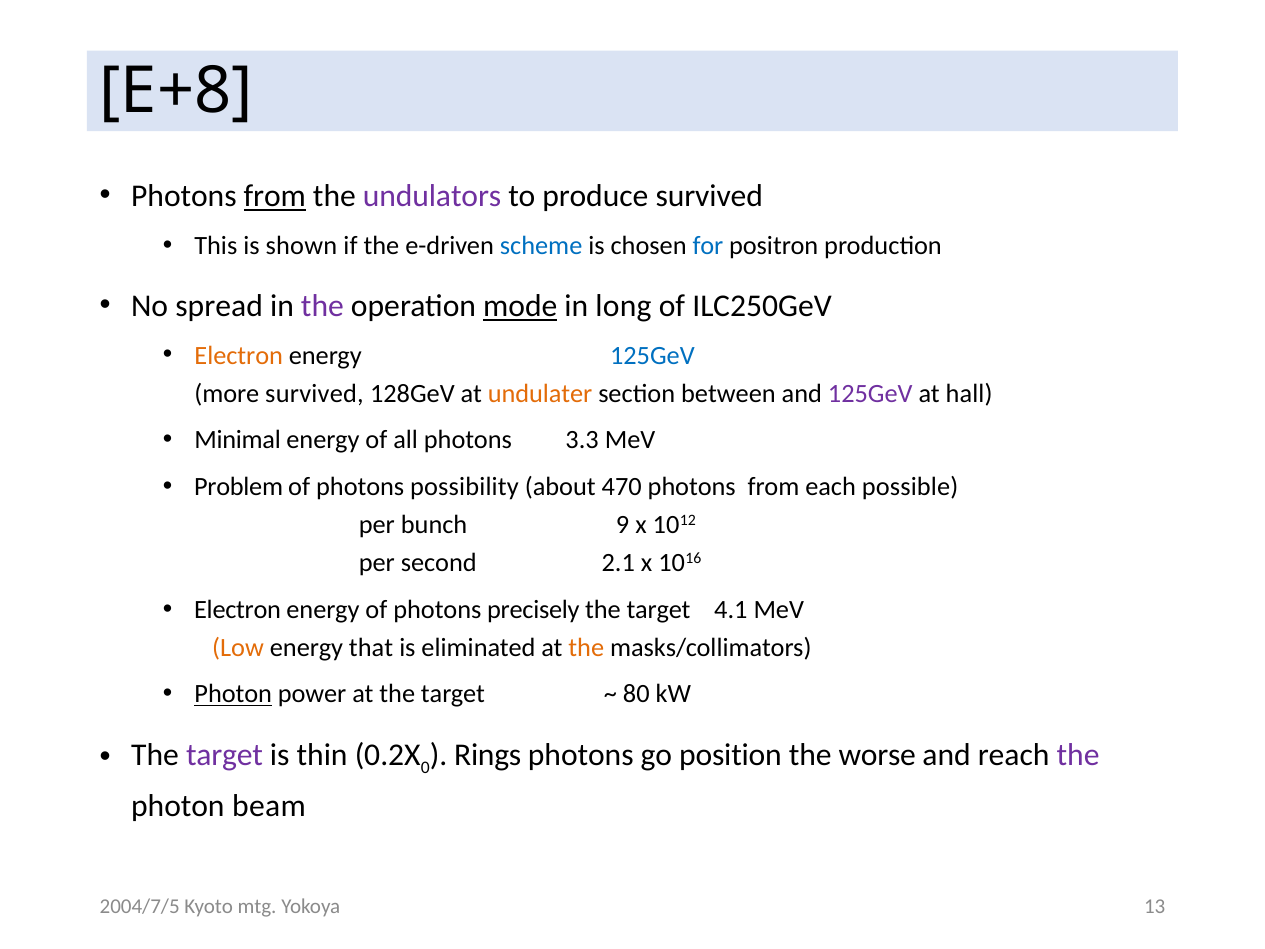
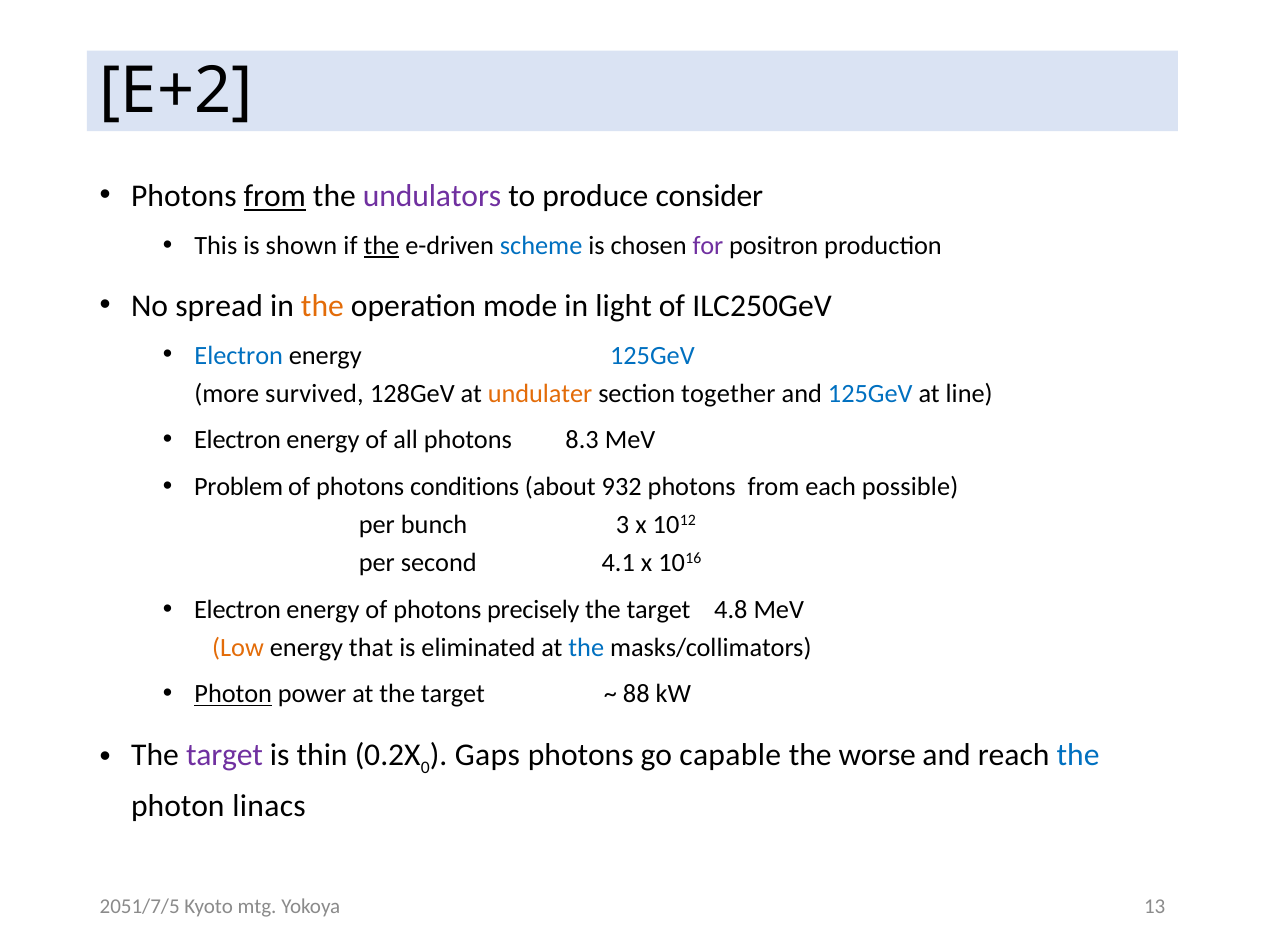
E+8: E+8 -> E+2 (176, 92)
produce survived: survived -> consider (709, 196)
the underline: none -> present (381, 246)
for colour: blue -> purple (708, 246)
the colour: purple -> orange (322, 306)
mode underline: present -> none (520, 306)
long: long -> light (624, 306)
Electron colour: orange -> blue (239, 355)
between: between -> together (728, 393)
125GeV colour: purple -> blue (870, 393)
hall: hall -> line (969, 393)
Minimal: Minimal -> Electron (238, 440)
3.3: 3.3 -> 8.3 (582, 440)
possibility: possibility -> conditions (465, 487)
470: 470 -> 932 (622, 487)
9: 9 -> 3 (623, 525)
2.1: 2.1 -> 4.1 (618, 563)
4.1: 4.1 -> 4.8 (731, 609)
the colour: orange -> blue (586, 647)
80: 80 -> 88 (636, 694)
Rings: Rings -> Gaps (487, 755)
position: position -> capable (730, 755)
the colour: purple -> blue (1078, 755)
beam: beam -> linacs (269, 806)
2004/7/5: 2004/7/5 -> 2051/7/5 (140, 906)
